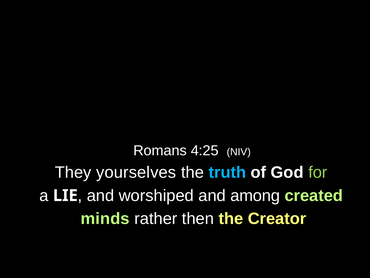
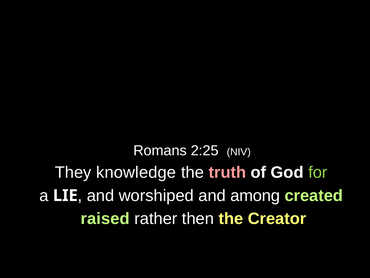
4:25: 4:25 -> 2:25 (205, 150)
yourselves: yourselves -> knowledge (136, 172)
truth colour: light blue -> pink (227, 172)
minds: minds -> raised (105, 218)
